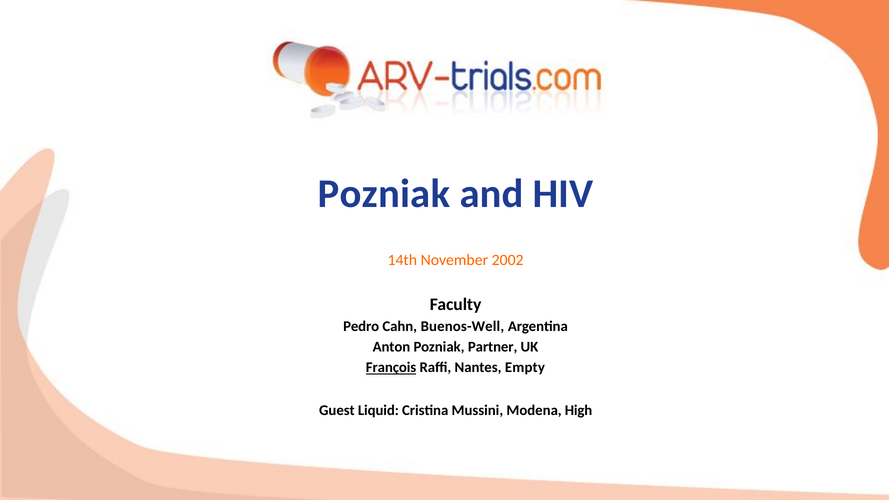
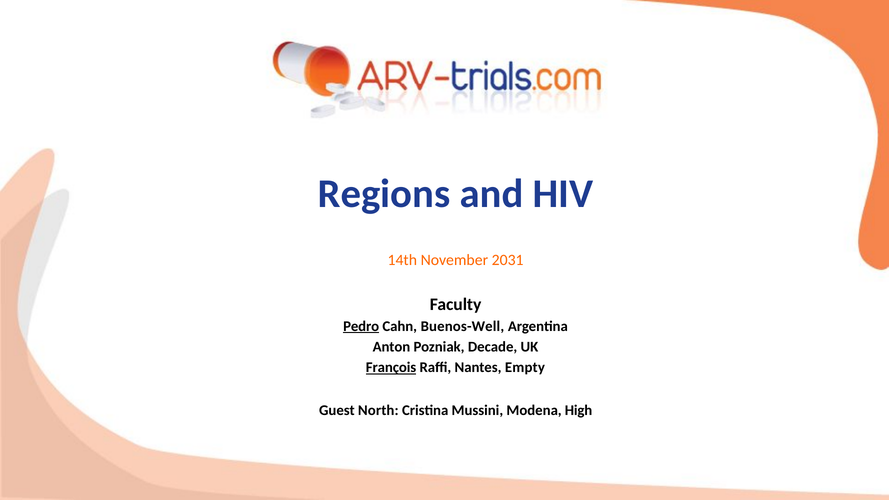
Pozniak: Pozniak -> Regions (384, 194)
2002: 2002 -> 2031 (508, 260)
Pedro underline: none -> present (361, 326)
Partner: Partner -> Decade (493, 347)
Liquid: Liquid -> North (378, 411)
